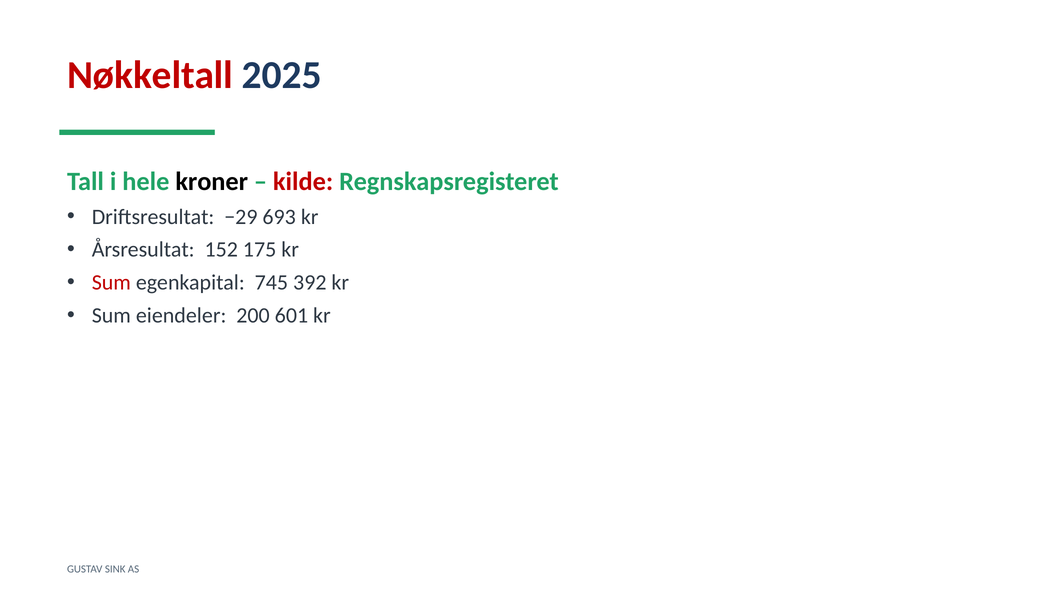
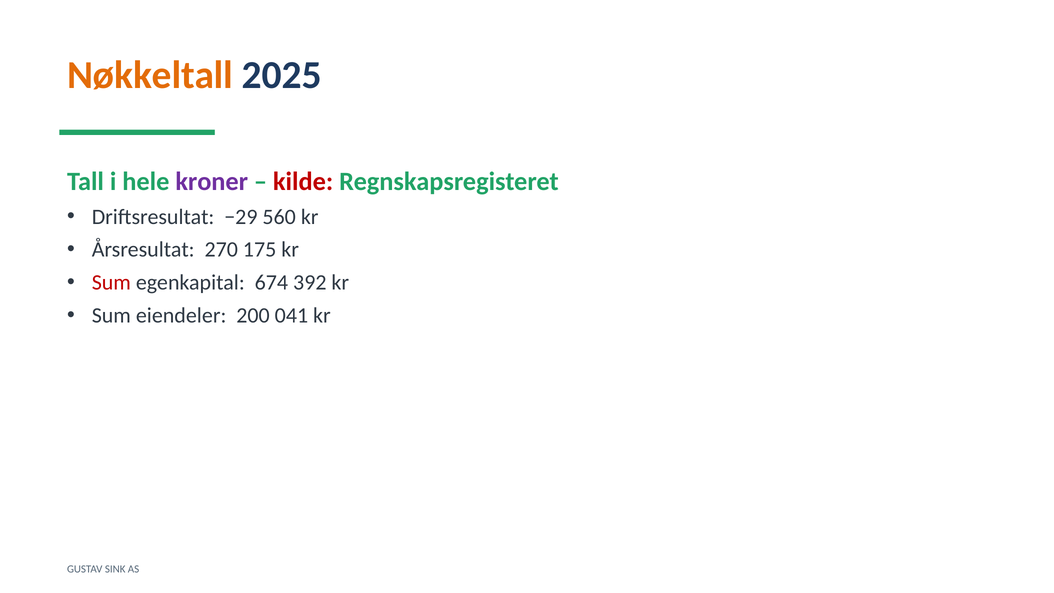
Nøkkeltall colour: red -> orange (150, 75)
kroner colour: black -> purple (212, 181)
693: 693 -> 560 (279, 217)
152: 152 -> 270 (221, 250)
745: 745 -> 674 (271, 283)
601: 601 -> 041 (291, 316)
